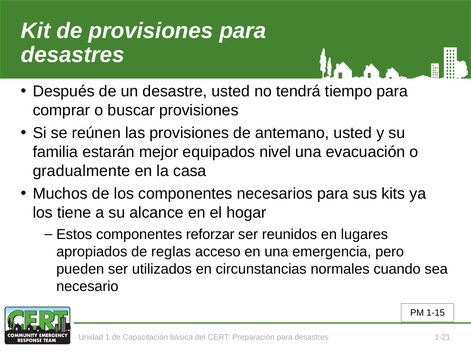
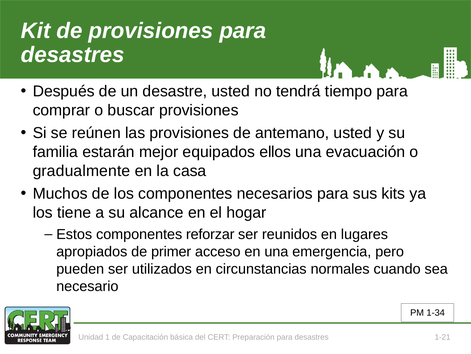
nivel: nivel -> ellos (275, 152)
reglas: reglas -> primer (171, 251)
1-15: 1-15 -> 1-34 (436, 312)
